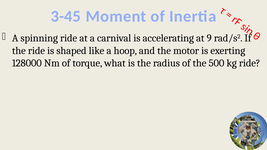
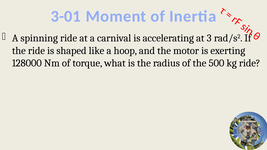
3-45: 3-45 -> 3-01 (66, 16)
9: 9 -> 3 (209, 38)
